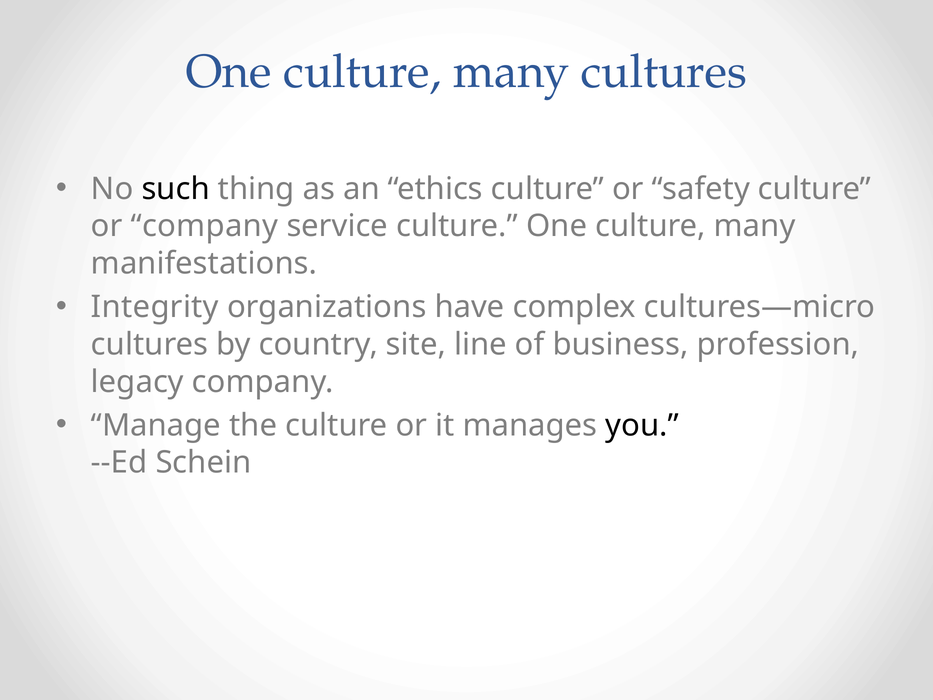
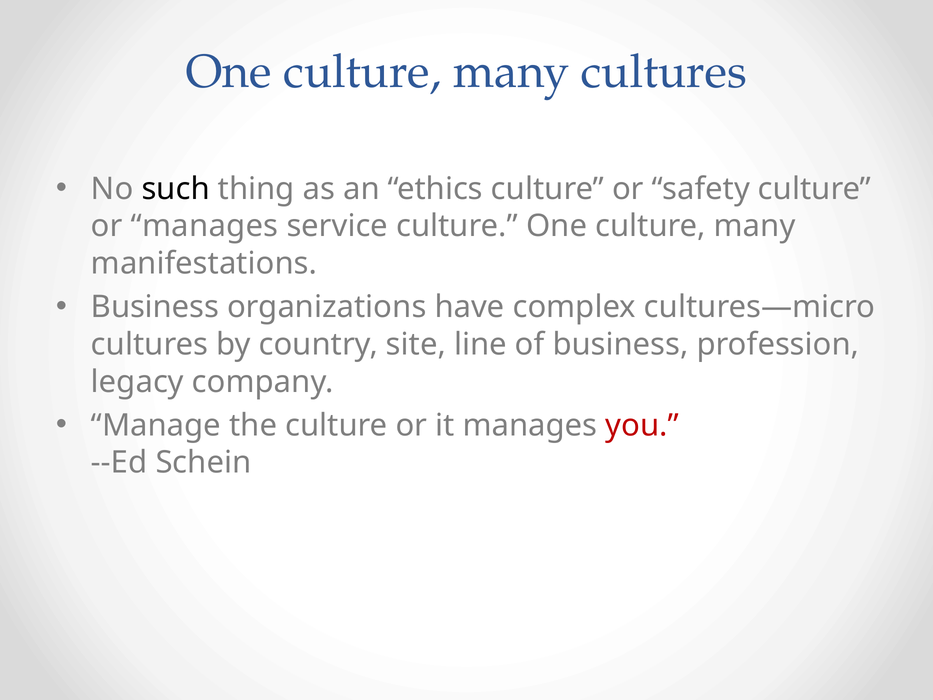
or company: company -> manages (204, 226)
Integrity: Integrity -> Business (155, 307)
you colour: black -> red (642, 425)
